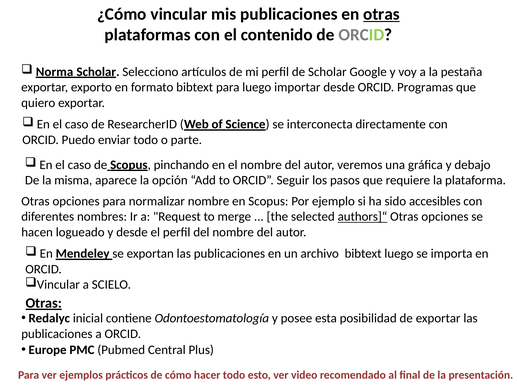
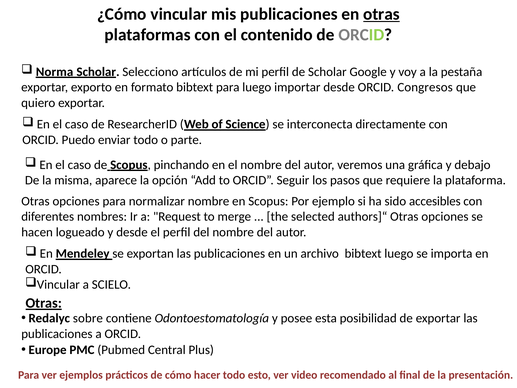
Programas: Programas -> Congresos (425, 87)
authors]“ underline: present -> none (362, 217)
inicial: inicial -> sobre (88, 318)
